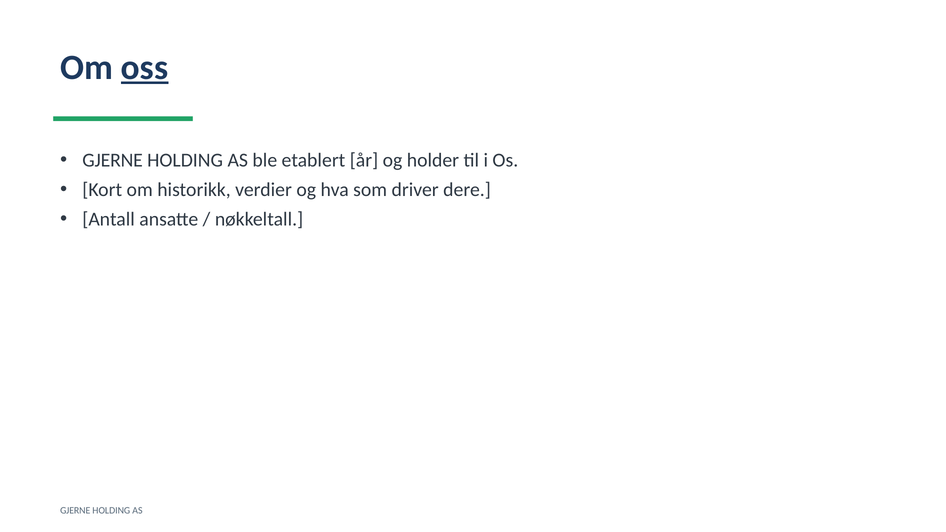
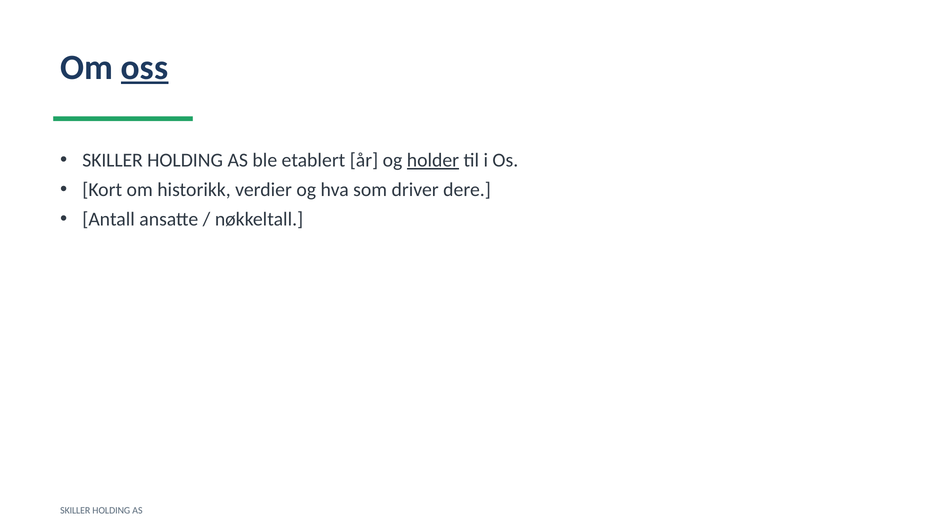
GJERNE: GJERNE -> SKILLER (113, 160)
holder underline: none -> present (433, 160)
GJERNE: GJERNE -> SKILLER (75, 511)
